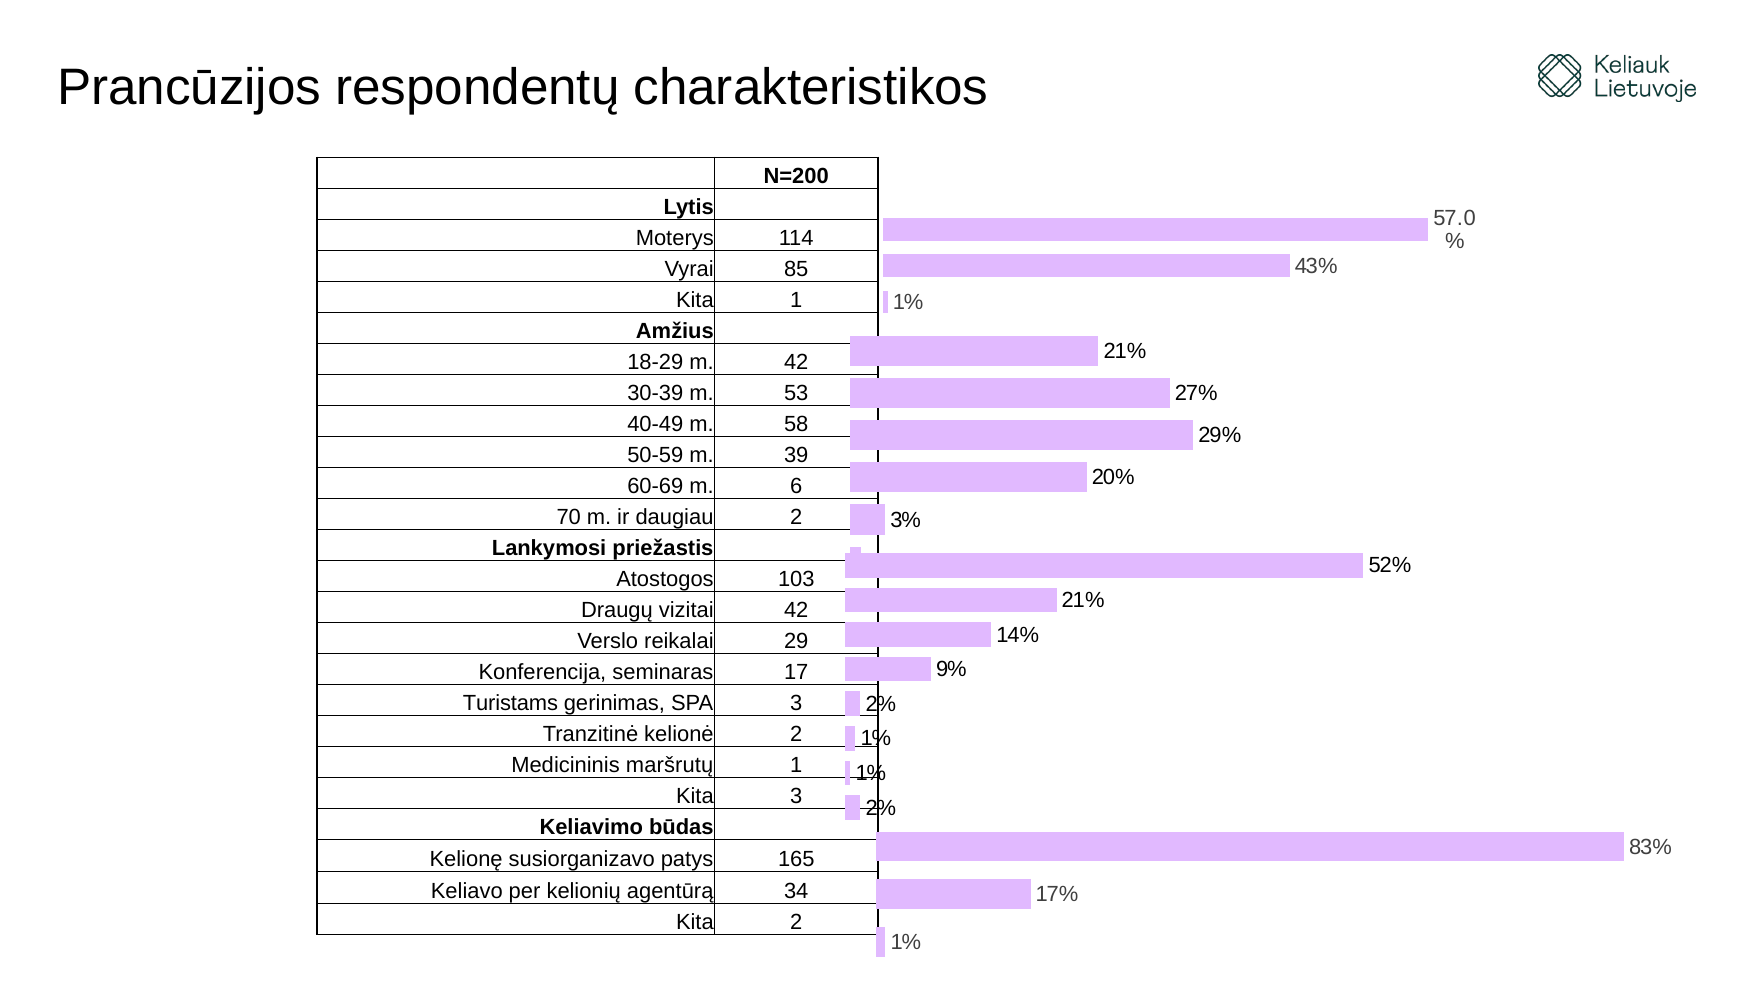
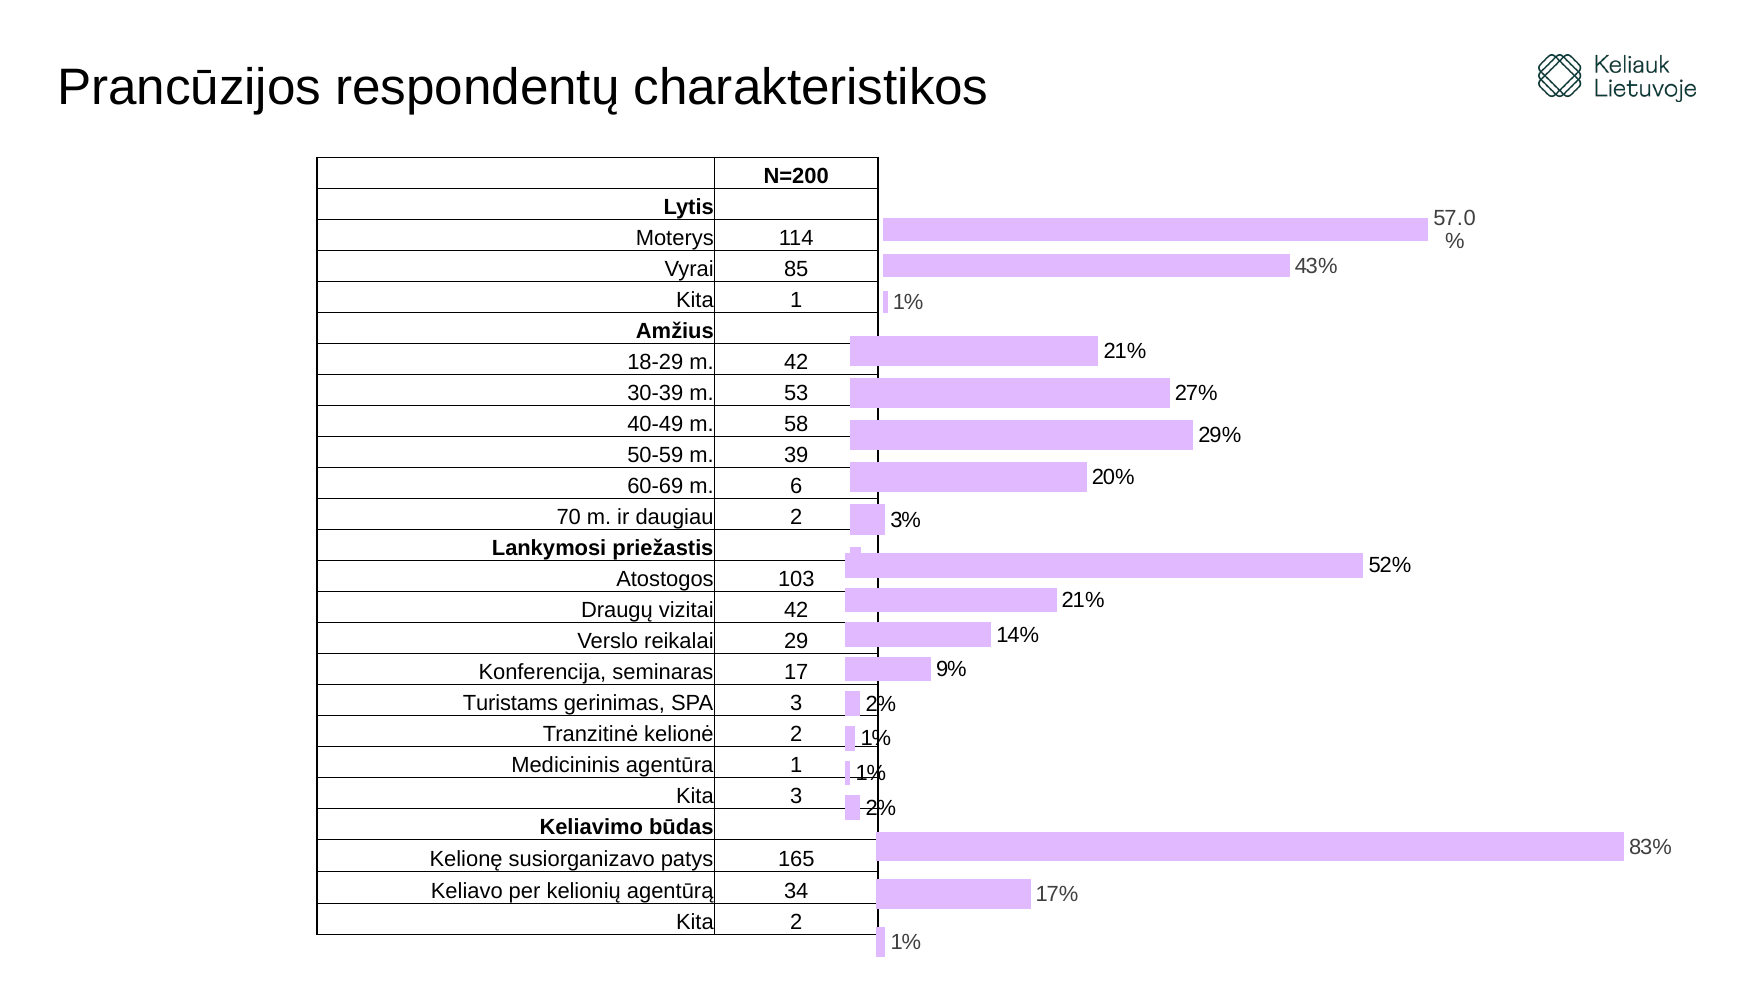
maršrutų: maršrutų -> agentūra (670, 765)
